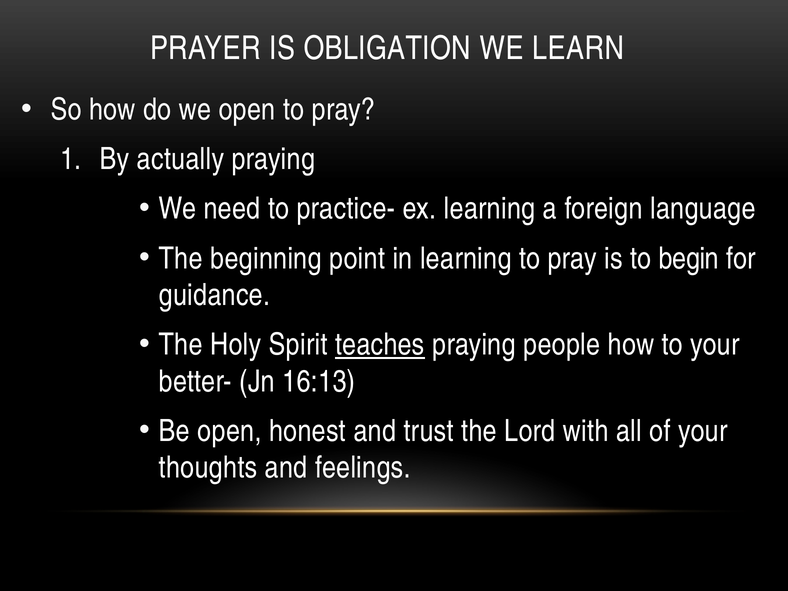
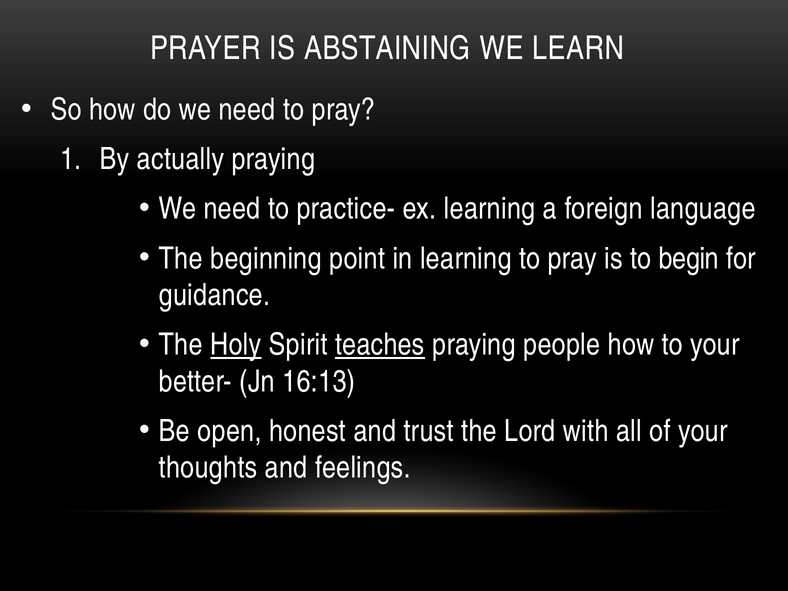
OBLIGATION: OBLIGATION -> ABSTAINING (387, 48)
do we open: open -> need (247, 110)
Holy underline: none -> present (236, 345)
